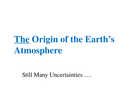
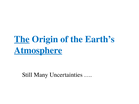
Atmosphere underline: none -> present (38, 50)
